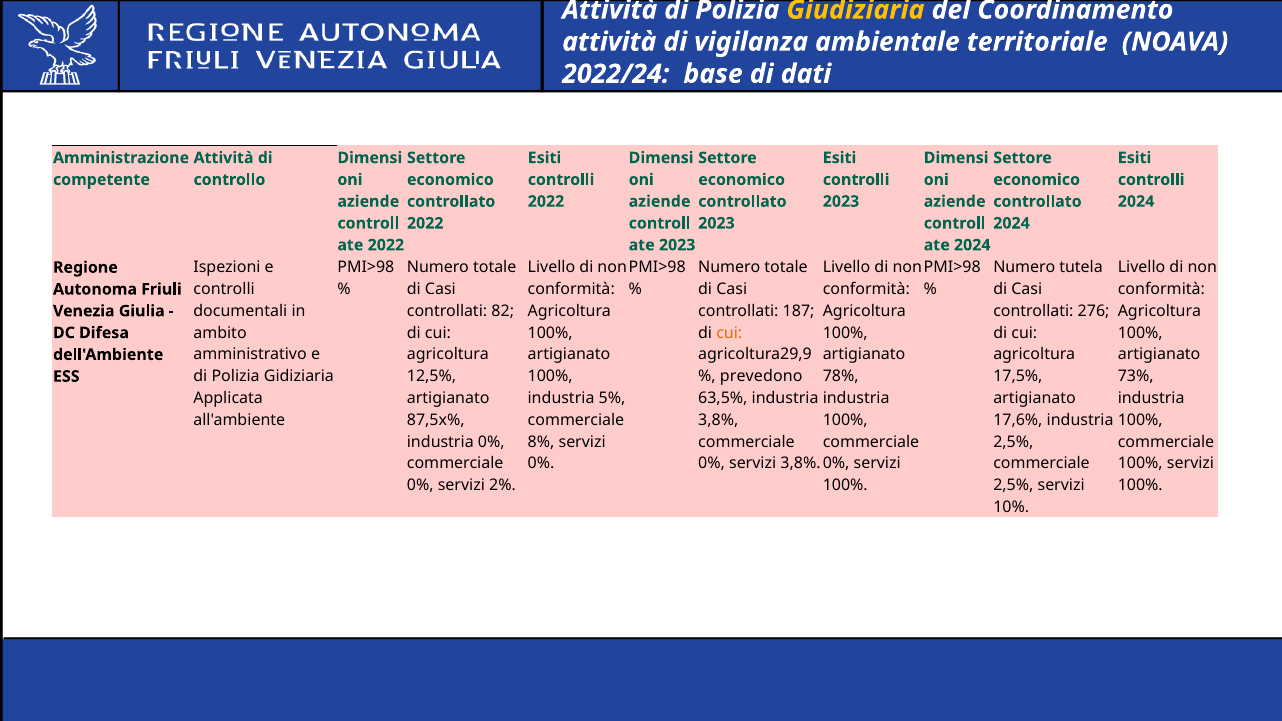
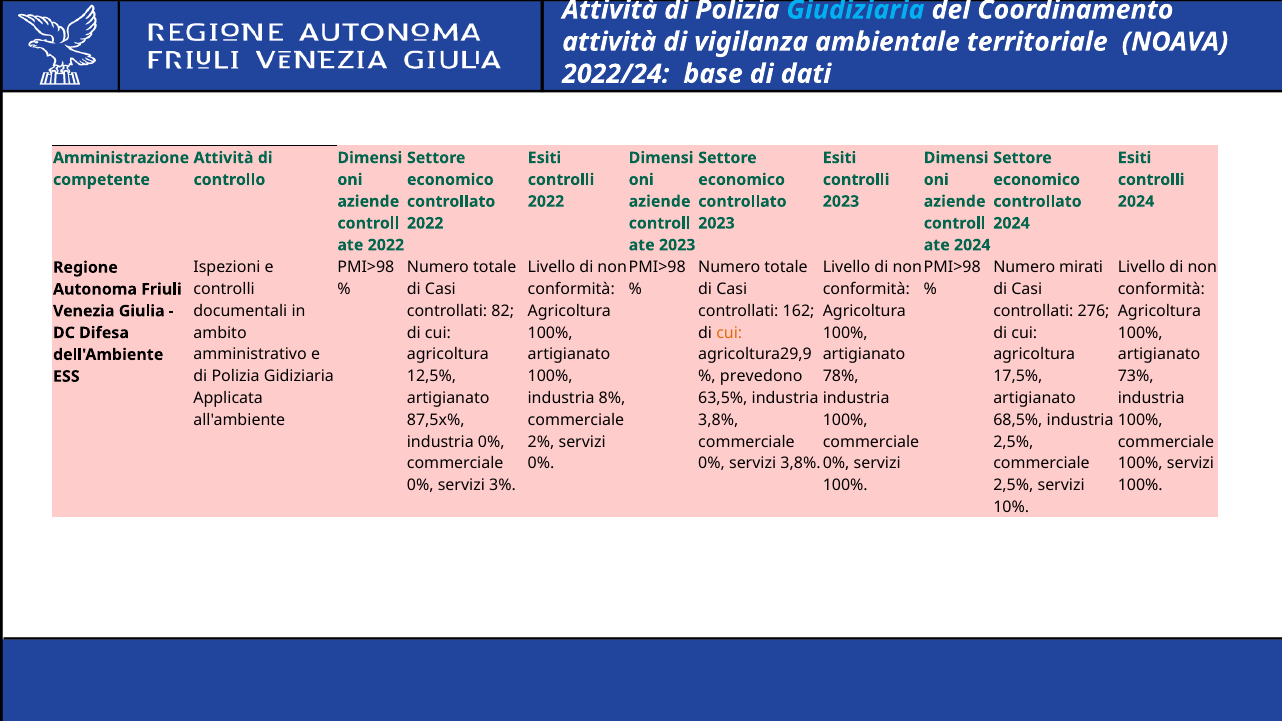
Giudiziaria colour: yellow -> light blue (855, 10)
tutela: tutela -> mirati (1081, 267)
187: 187 -> 162 (799, 311)
5%: 5% -> 8% (612, 398)
17,6%: 17,6% -> 68,5% (1018, 420)
8%: 8% -> 2% (541, 442)
2%: 2% -> 3% (503, 486)
